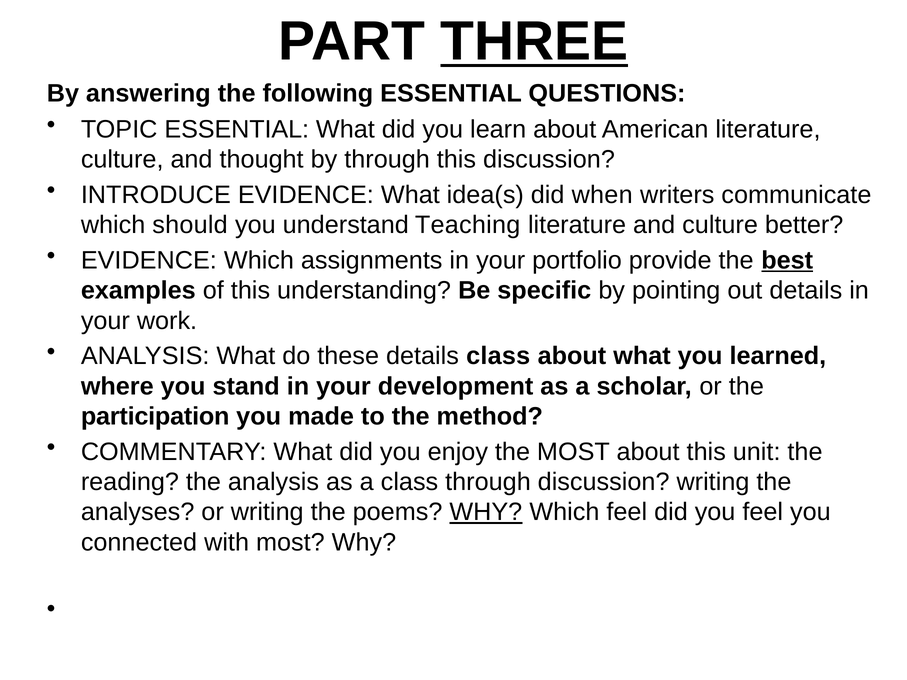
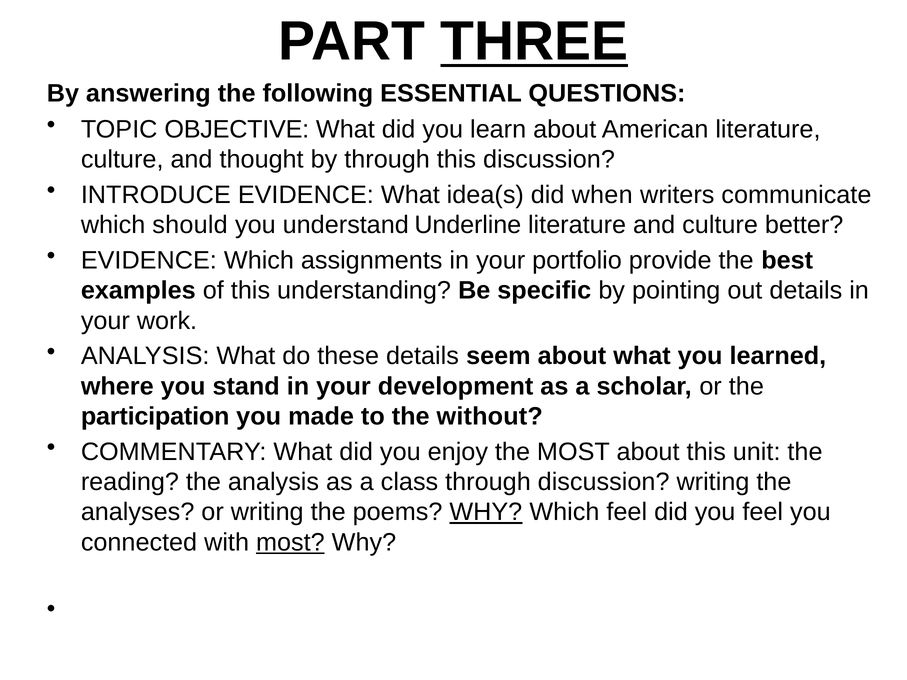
TOPIC ESSENTIAL: ESSENTIAL -> OBJECTIVE (237, 129)
Teaching: Teaching -> Underline (468, 225)
best underline: present -> none (787, 260)
details class: class -> seem (498, 356)
method: method -> without (490, 417)
most underline: none -> present (290, 543)
